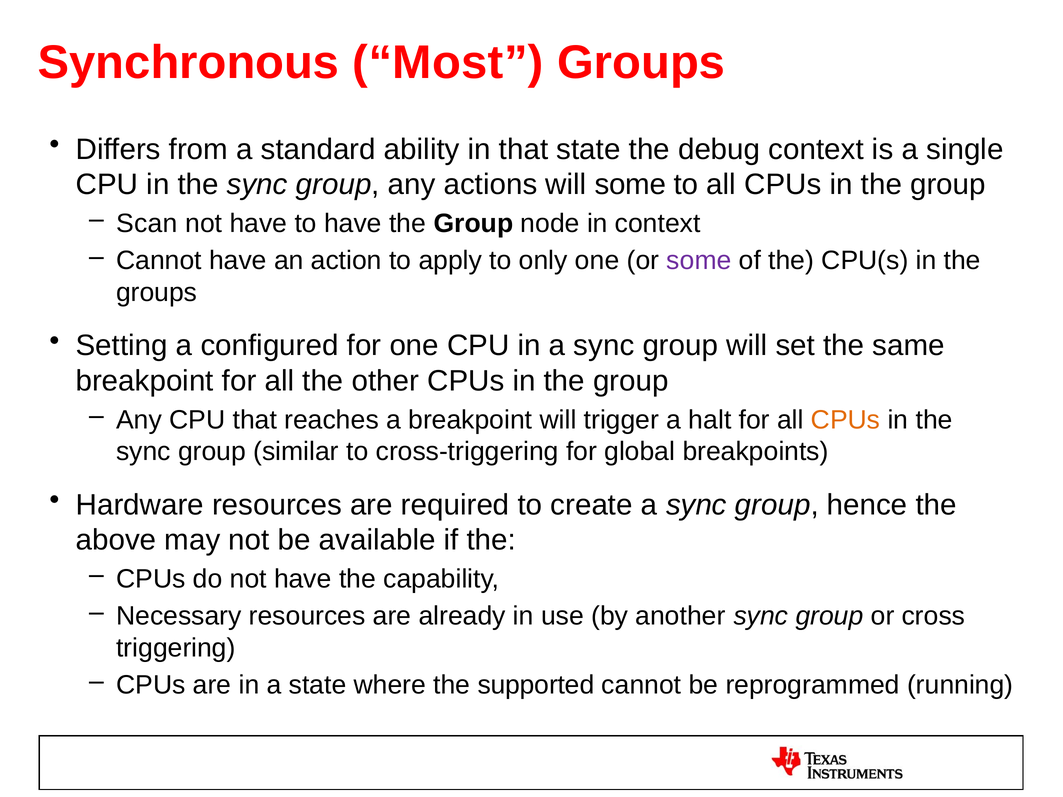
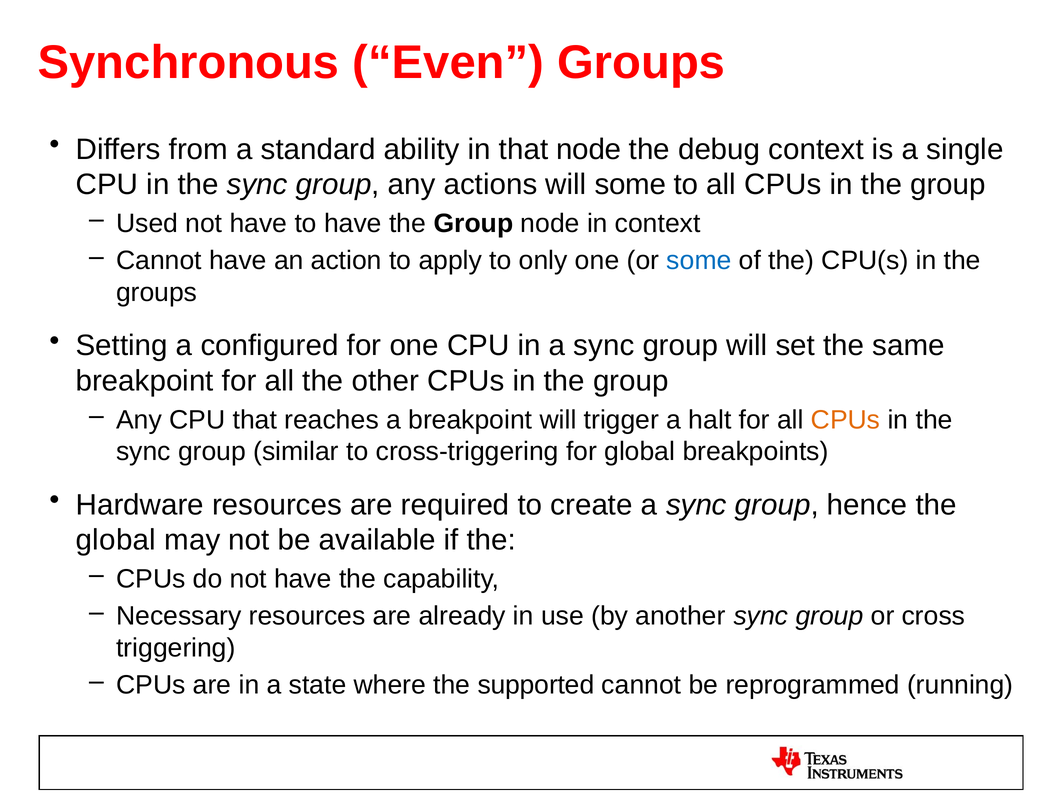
Most: Most -> Even (448, 63)
that state: state -> node (589, 149)
Scan: Scan -> Used (147, 224)
some colour: purple -> blue (699, 261)
above: above -> global (116, 540)
